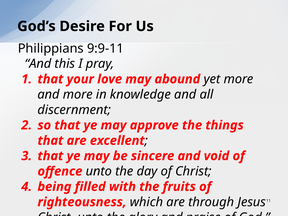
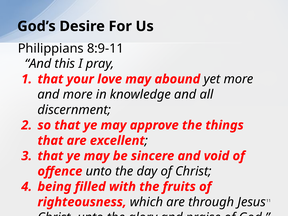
9:9-11: 9:9-11 -> 8:9-11 (105, 48)
